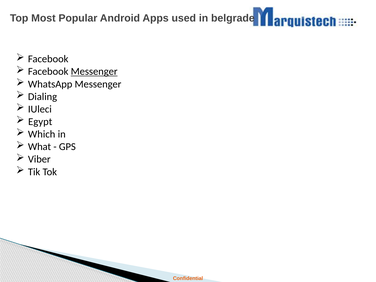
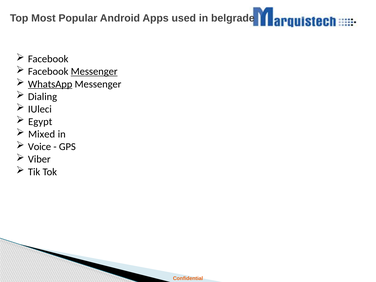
WhatsApp underline: none -> present (50, 84)
Which: Which -> Mixed (42, 134)
What: What -> Voice (40, 147)
